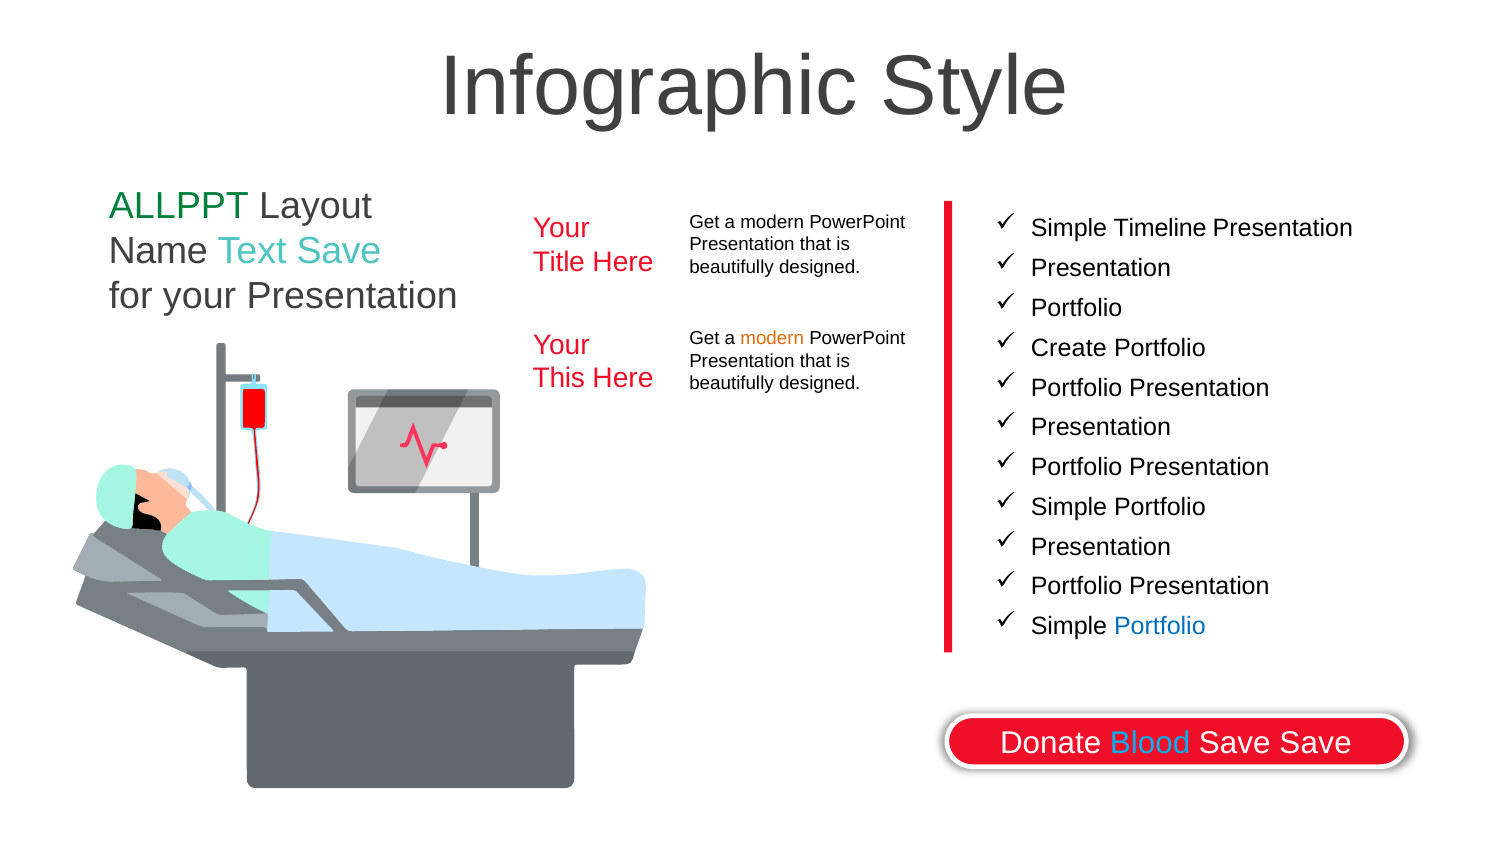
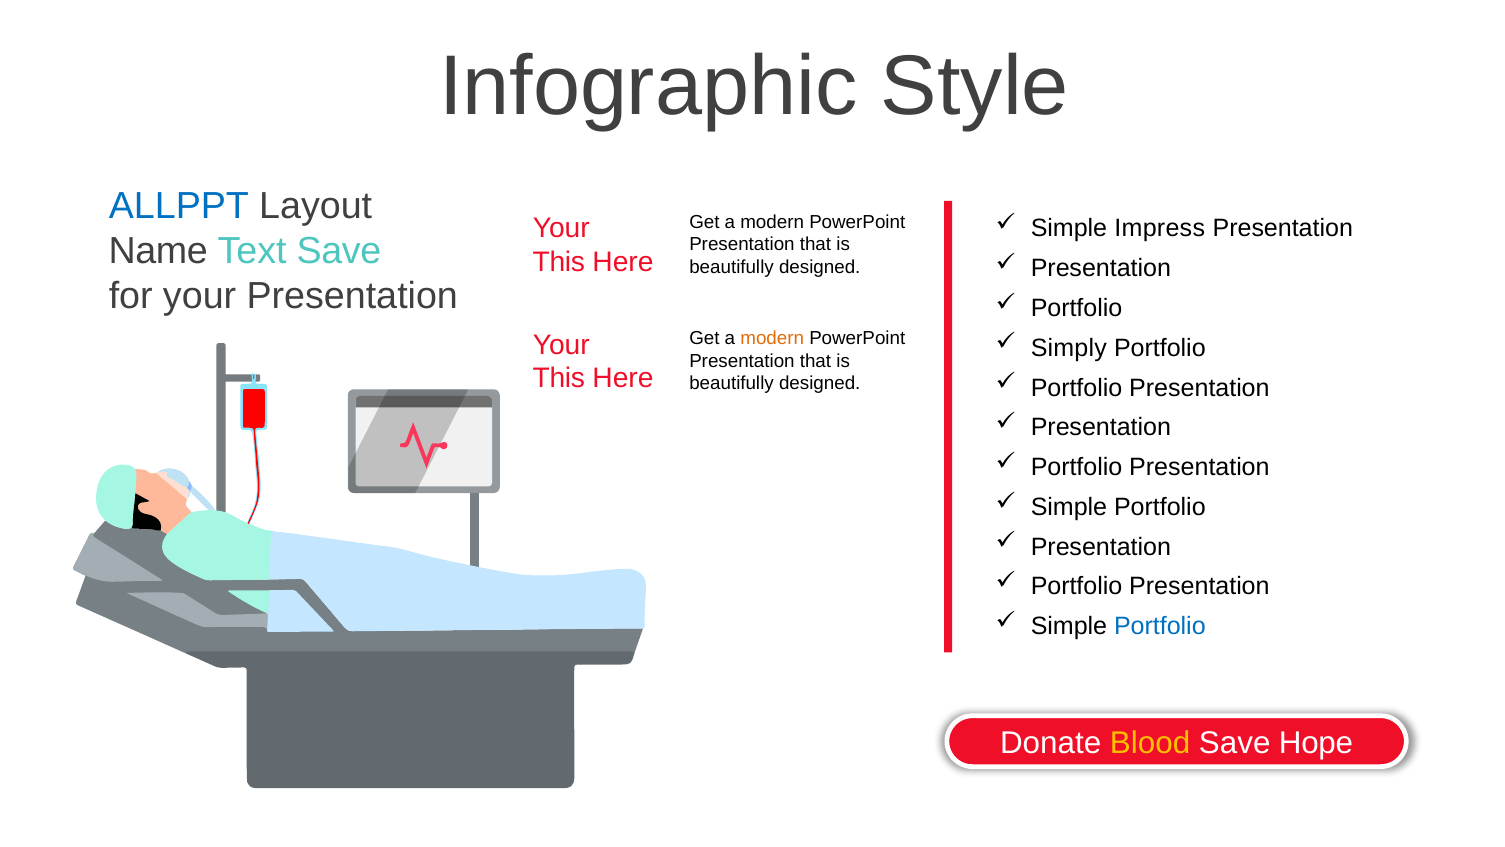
ALLPPT colour: green -> blue (179, 206)
Timeline: Timeline -> Impress (1160, 229)
Title: Title -> This (559, 262)
Create: Create -> Simply (1069, 348)
Blood colour: light blue -> yellow (1150, 743)
Save Save: Save -> Hope (1316, 743)
